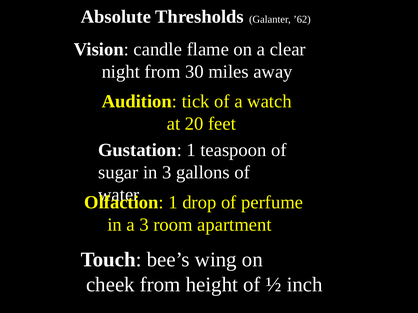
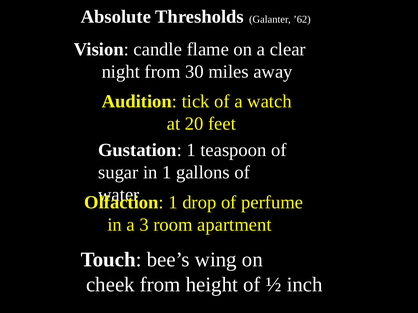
in 3: 3 -> 1 (167, 173)
